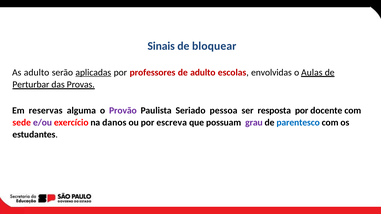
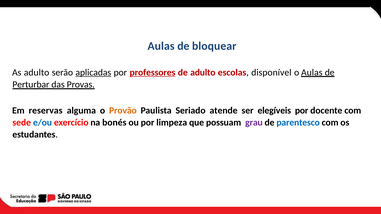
Sinais: Sinais -> Aulas (161, 46)
professores underline: none -> present (153, 73)
envolvidas: envolvidas -> disponível (271, 73)
Provão colour: purple -> orange (123, 111)
pessoa: pessoa -> atende (224, 111)
resposta: resposta -> elegíveis (274, 111)
e/ou colour: purple -> blue (42, 123)
danos: danos -> bonés (114, 123)
escreva: escreva -> limpeza (172, 123)
